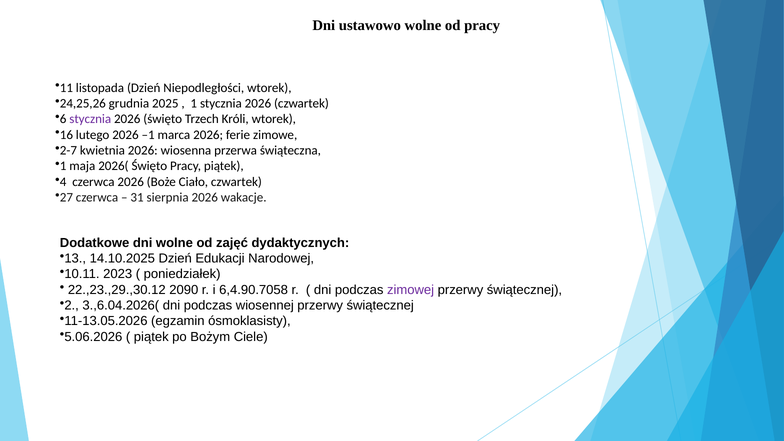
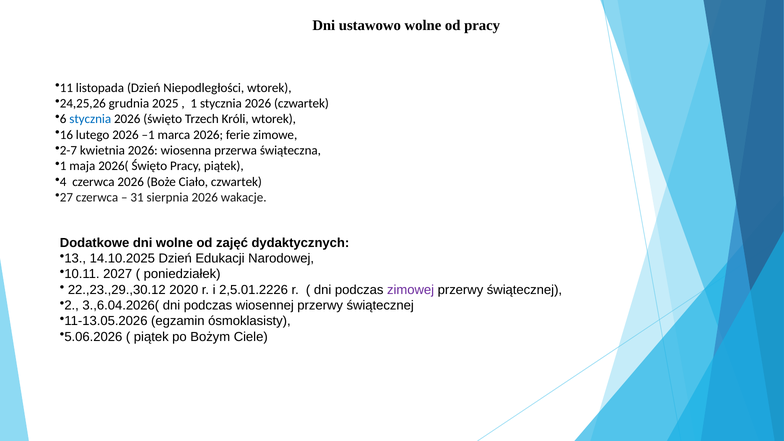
stycznia colour: purple -> blue (90, 119)
2023: 2023 -> 2027 (118, 274)
2090: 2090 -> 2020 (184, 290)
6,4.90.7058: 6,4.90.7058 -> 2,5.01.2226 (254, 290)
